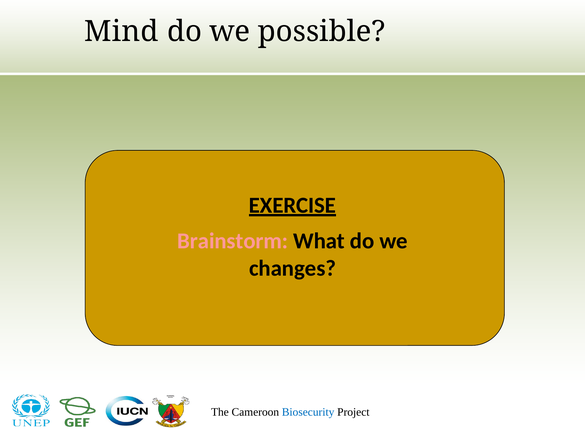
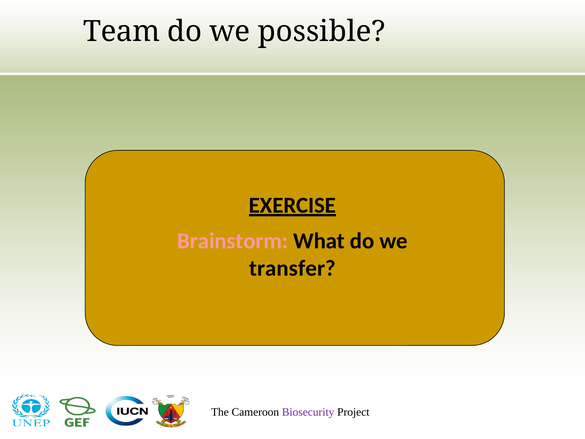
Mind: Mind -> Team (122, 31)
changes: changes -> transfer (292, 268)
Biosecurity colour: blue -> purple (308, 412)
